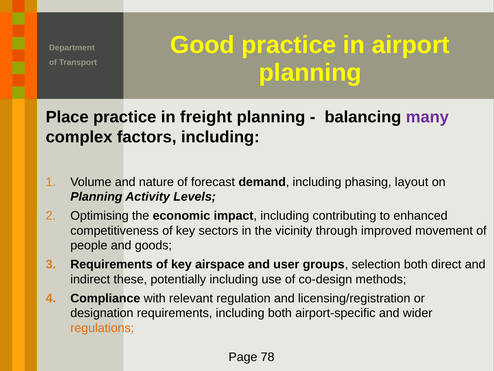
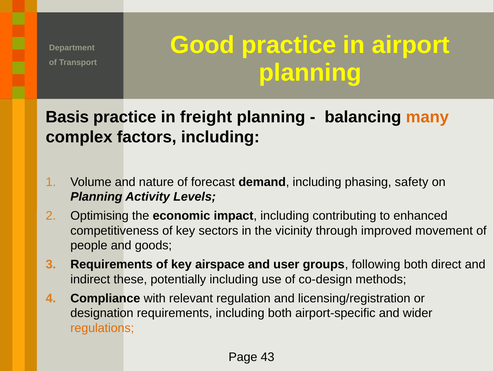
Place: Place -> Basis (67, 117)
many colour: purple -> orange (427, 117)
layout: layout -> safety (412, 182)
selection: selection -> following (376, 264)
78: 78 -> 43 (268, 357)
